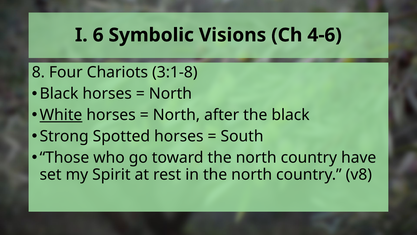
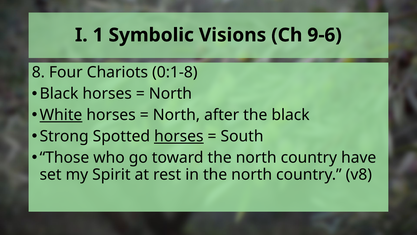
6: 6 -> 1 (98, 35)
4-6: 4-6 -> 9-6 (325, 35)
3:1-8: 3:1-8 -> 0:1-8 (175, 72)
horses underline: none -> present (179, 136)
